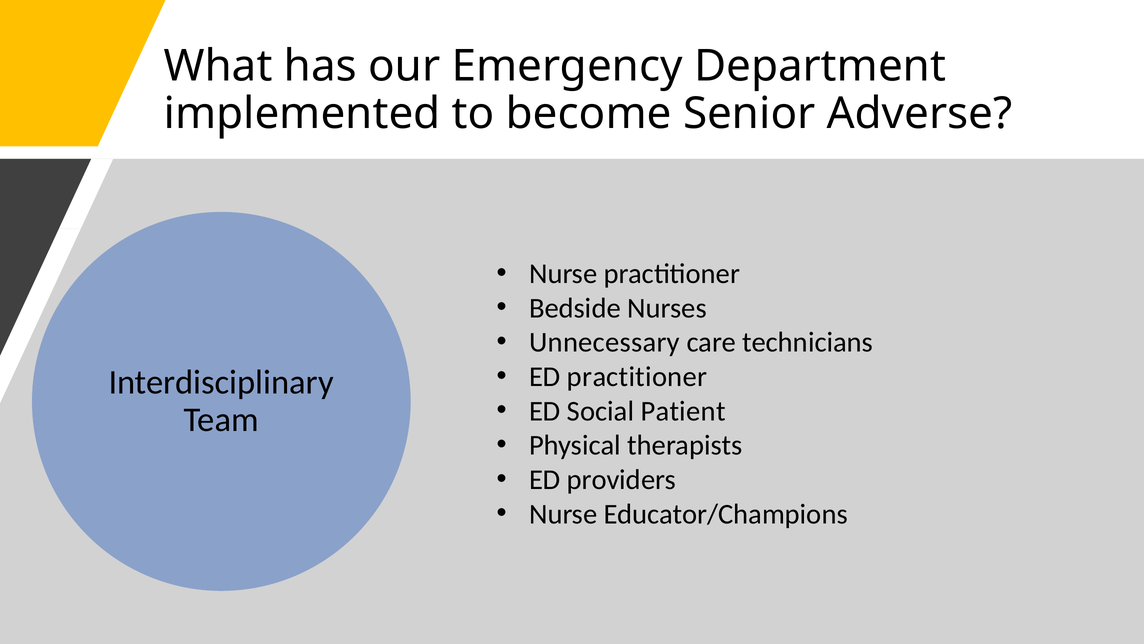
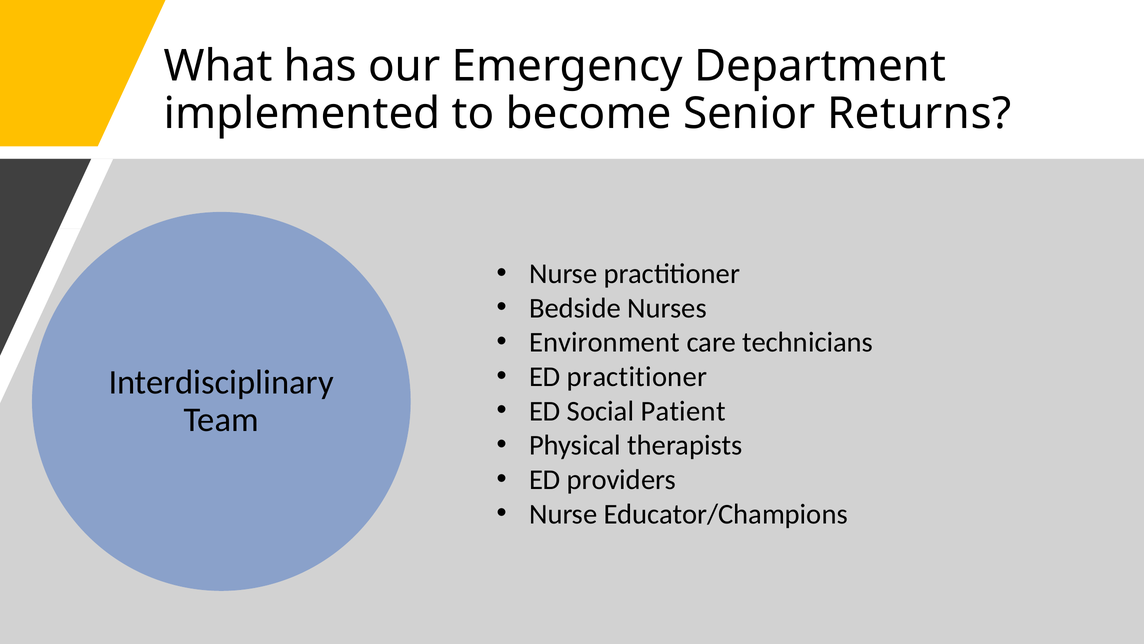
Adverse: Adverse -> Returns (919, 114)
Unnecessary: Unnecessary -> Environment (605, 342)
